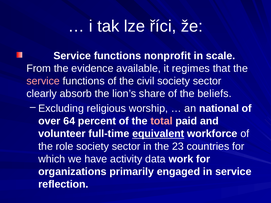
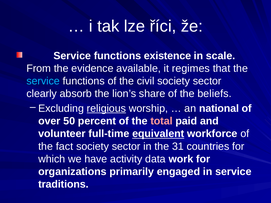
nonprofit: nonprofit -> existence (167, 56)
service colour: pink -> light blue (43, 81)
religious underline: none -> present (106, 109)
64: 64 -> 50 (69, 121)
role: role -> fact (65, 147)
23: 23 -> 31 (178, 147)
reflection: reflection -> traditions (63, 184)
